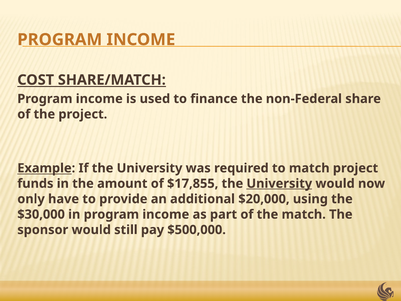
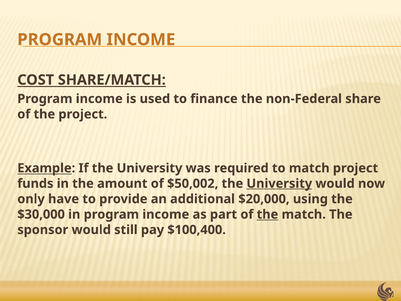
$17,855: $17,855 -> $50,002 (193, 183)
the underline: none -> present (267, 214)
$500,000: $500,000 -> $100,400 (197, 230)
